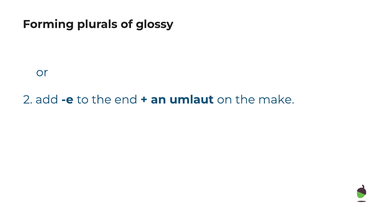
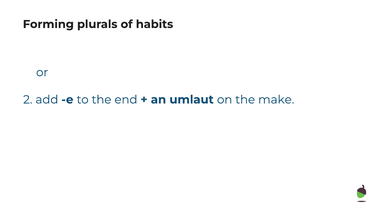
glossy: glossy -> habits (155, 24)
